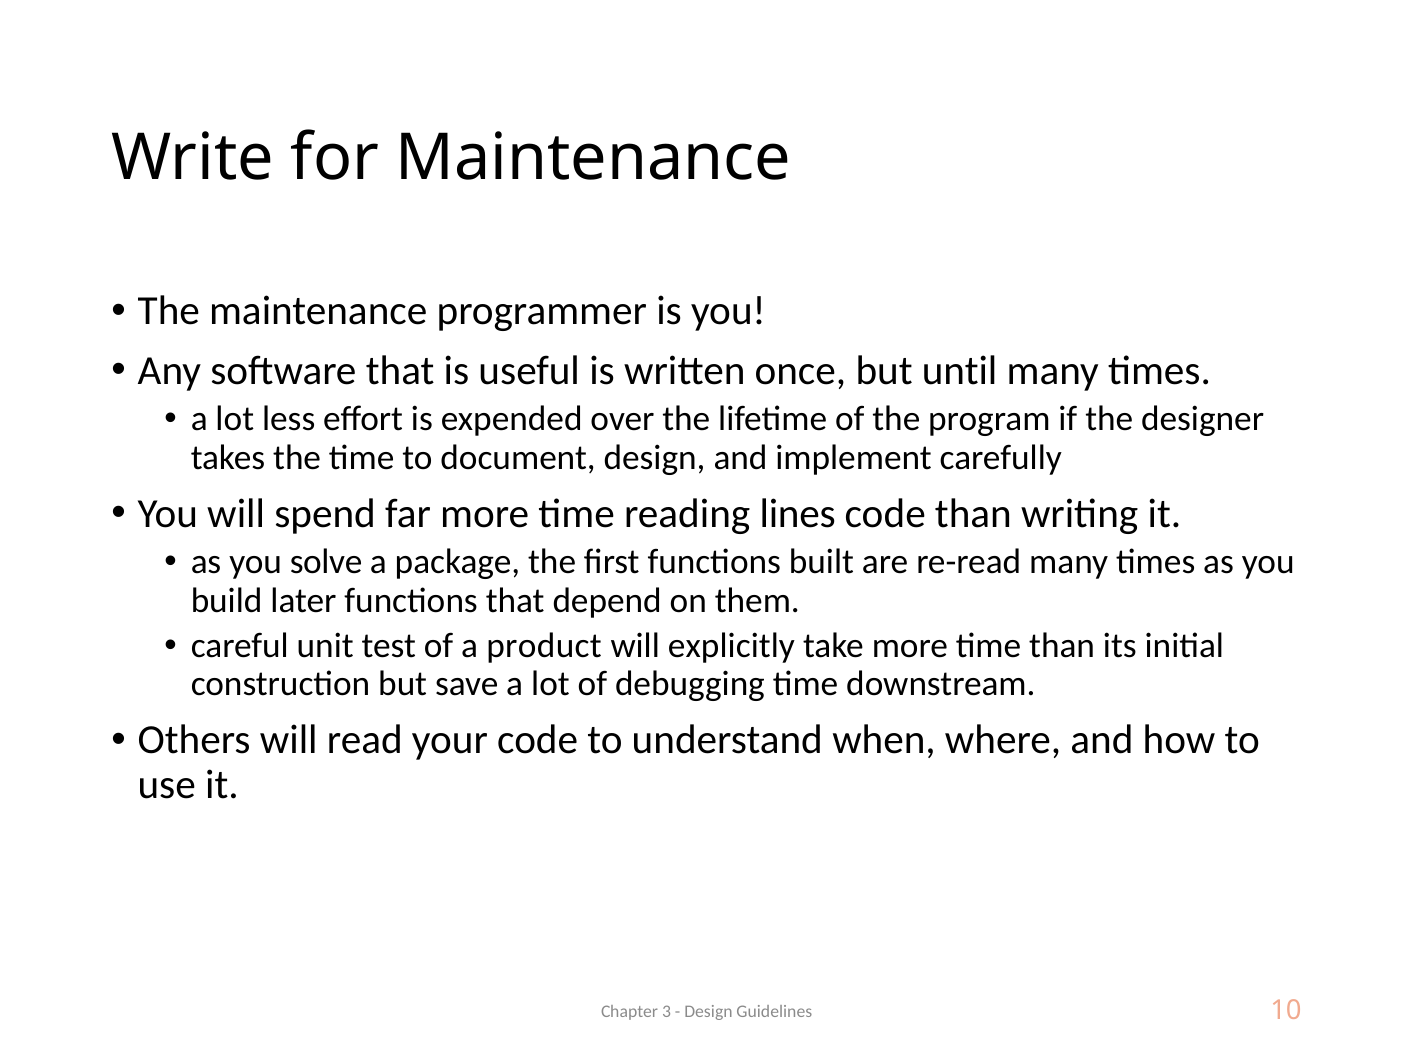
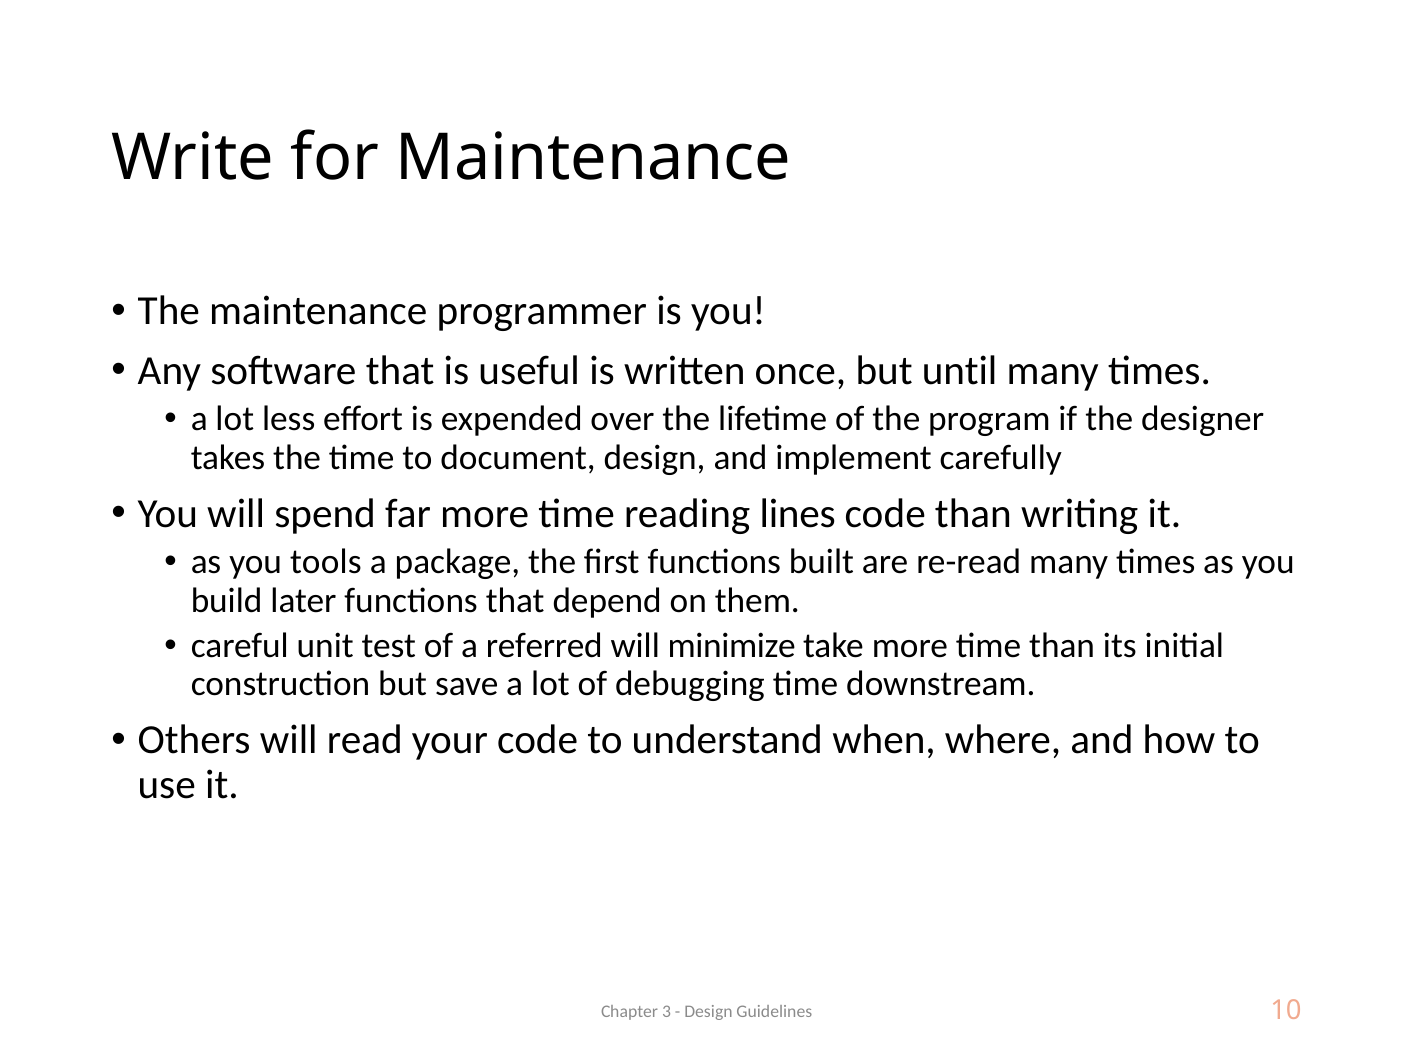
solve: solve -> tools (326, 562)
product: product -> referred (544, 646)
explicitly: explicitly -> minimize (732, 646)
